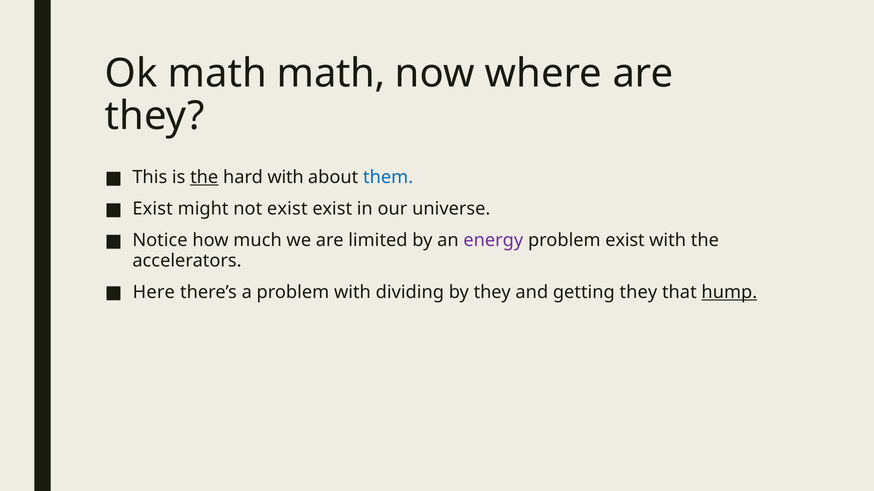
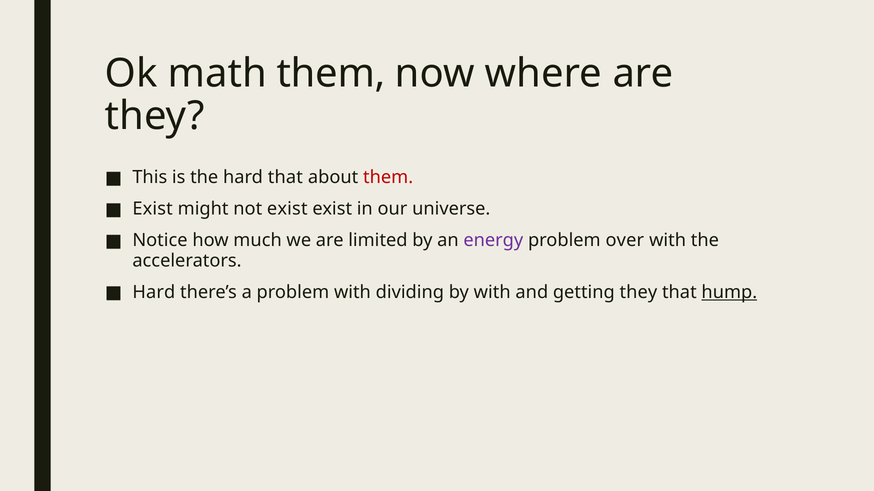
math math: math -> them (331, 73)
the underline: present -> none (204, 178)
hard with: with -> that (285, 178)
them colour: blue -> red (388, 178)
problem exist: exist -> over (625, 241)
Here: Here -> Hard (154, 293)
by they: they -> with (492, 293)
